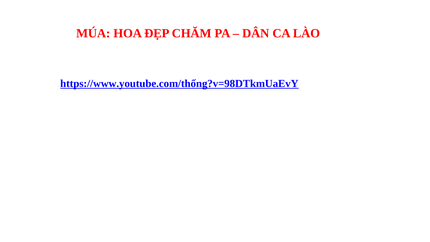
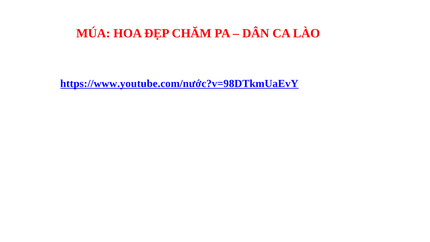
https://www.youtube.com/thống?v=98DTkmUaEvY: https://www.youtube.com/thống?v=98DTkmUaEvY -> https://www.youtube.com/nước?v=98DTkmUaEvY (179, 84)
